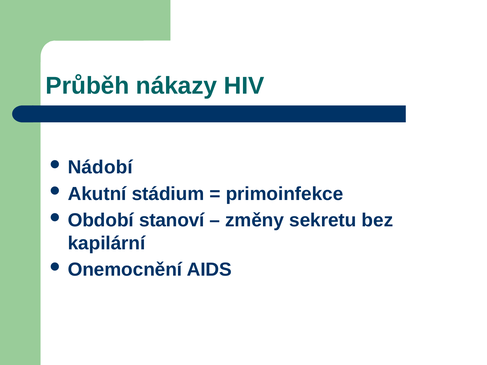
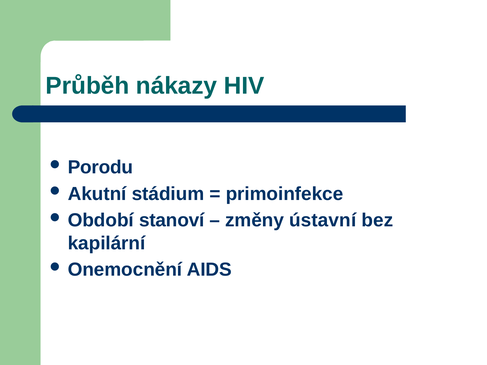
Nádobí: Nádobí -> Porodu (100, 167)
sekretu: sekretu -> ústavní (323, 221)
